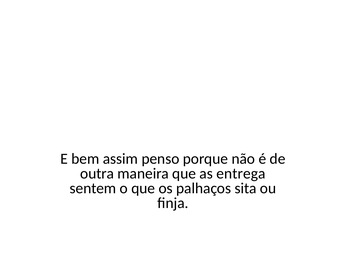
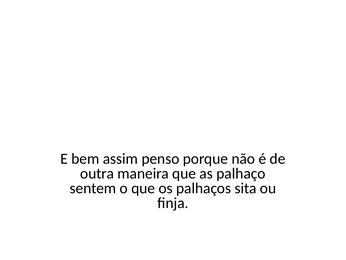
entrega: entrega -> palhaço (241, 173)
